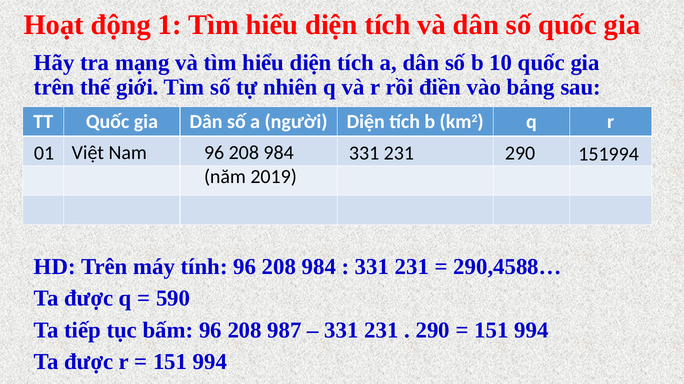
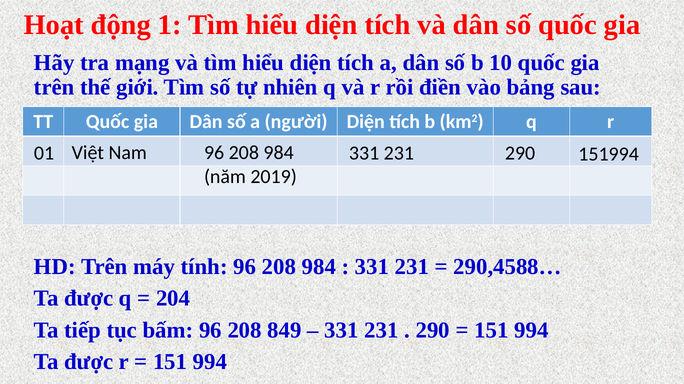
590: 590 -> 204 (173, 299)
987: 987 -> 849 (285, 331)
